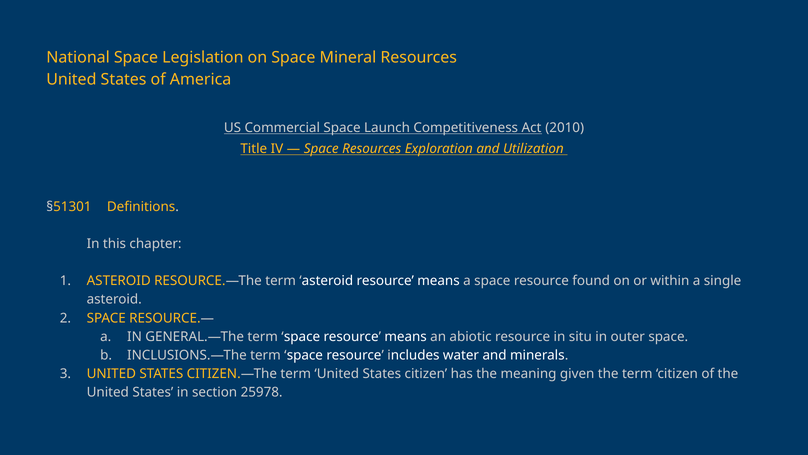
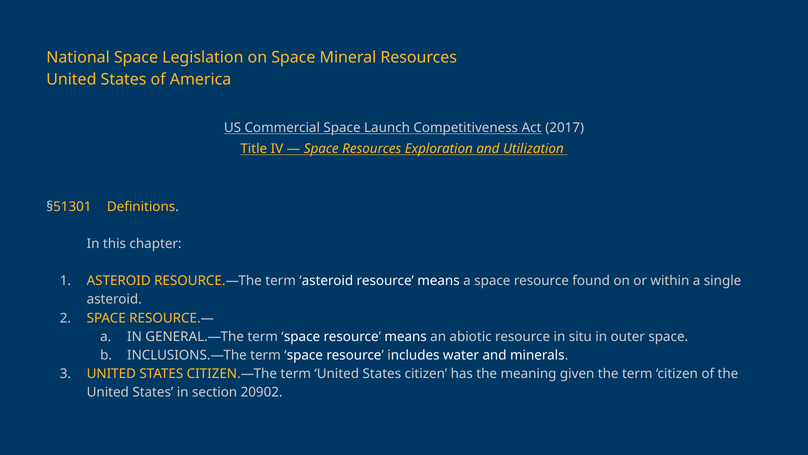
2010: 2010 -> 2017 (565, 128)
25978: 25978 -> 20902 (262, 392)
